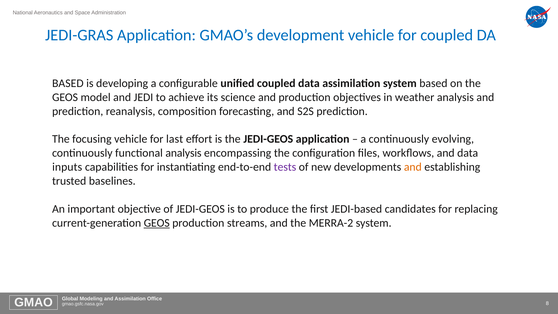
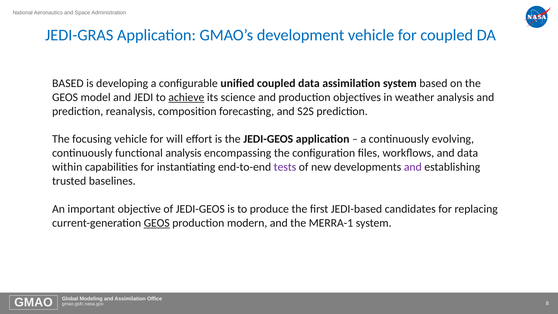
achieve underline: none -> present (186, 97)
last: last -> will (175, 139)
inputs: inputs -> within (67, 167)
and colour: orange -> purple (413, 167)
streams: streams -> modern (247, 223)
MERRA-2: MERRA-2 -> MERRA-1 (331, 223)
